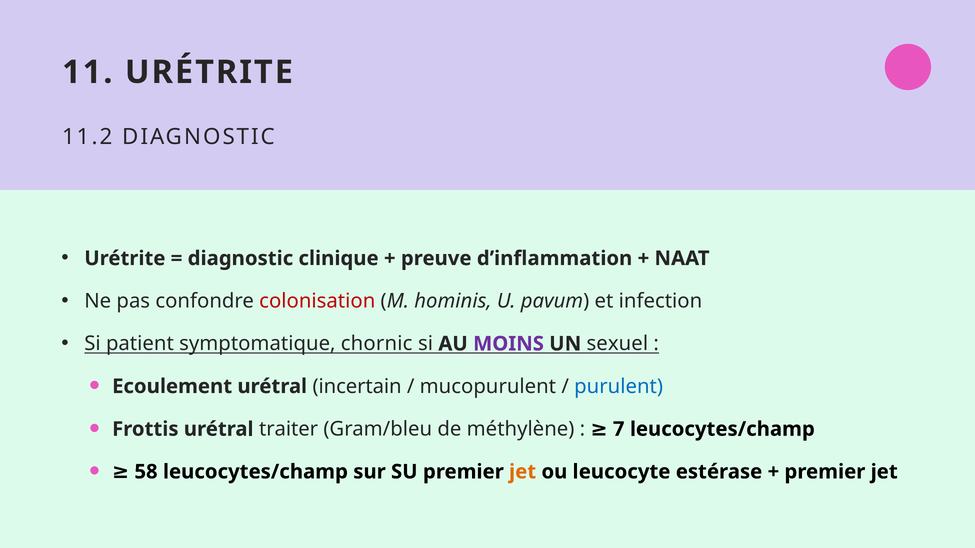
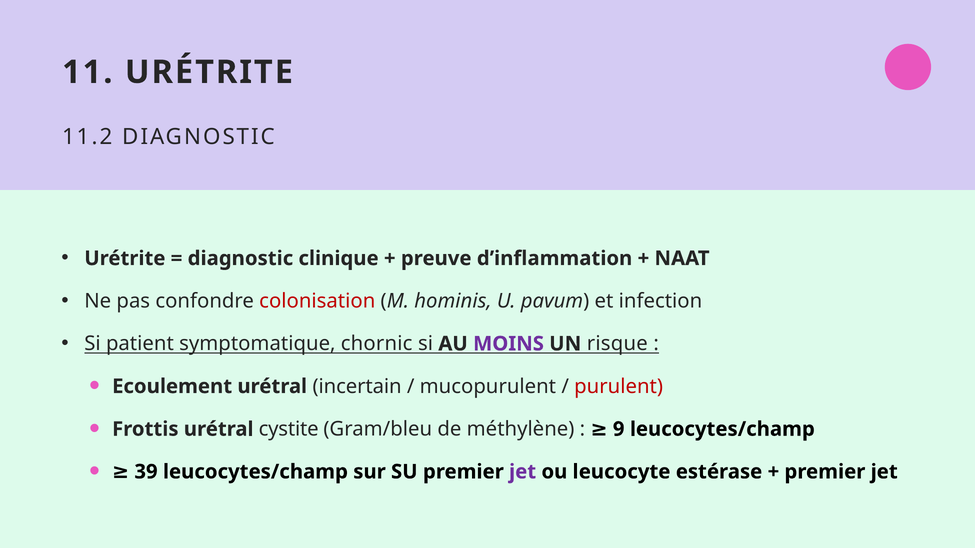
sexuel: sexuel -> risque (617, 344)
purulent colour: blue -> red (619, 387)
traiter: traiter -> cystite (289, 429)
7: 7 -> 9 (619, 429)
58: 58 -> 39 (146, 472)
jet colour: orange -> purple (523, 472)
